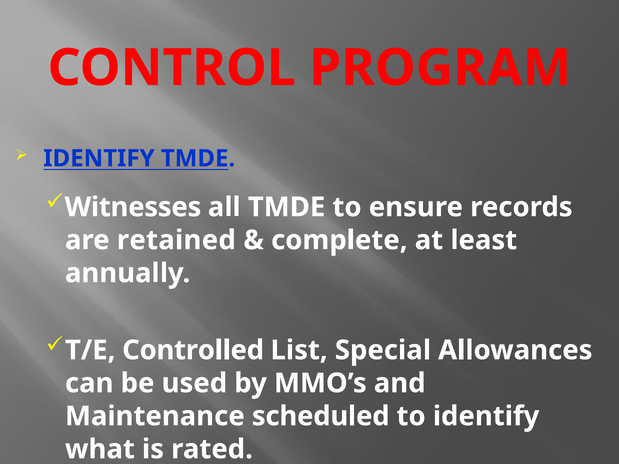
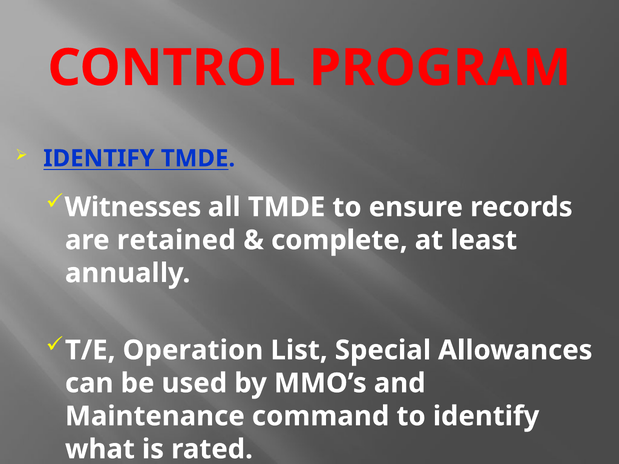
Controlled: Controlled -> Operation (193, 350)
scheduled: scheduled -> command (321, 416)
